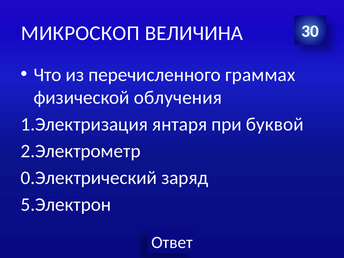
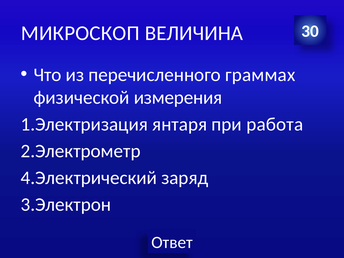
облучения: облучения -> измерения (178, 98)
буквой: буквой -> работа (275, 124)
0.Электрический: 0.Электрический -> 4.Электрический (89, 178)
5.Электрон: 5.Электрон -> 3.Электрон (66, 205)
